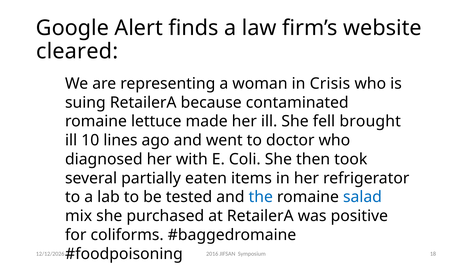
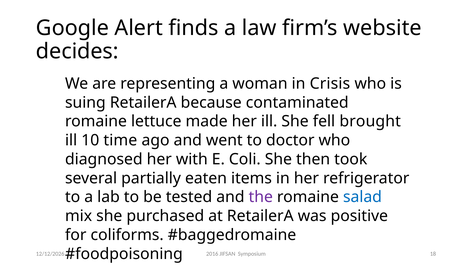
cleared: cleared -> decides (77, 51)
lines: lines -> time (120, 140)
the colour: blue -> purple (261, 197)
